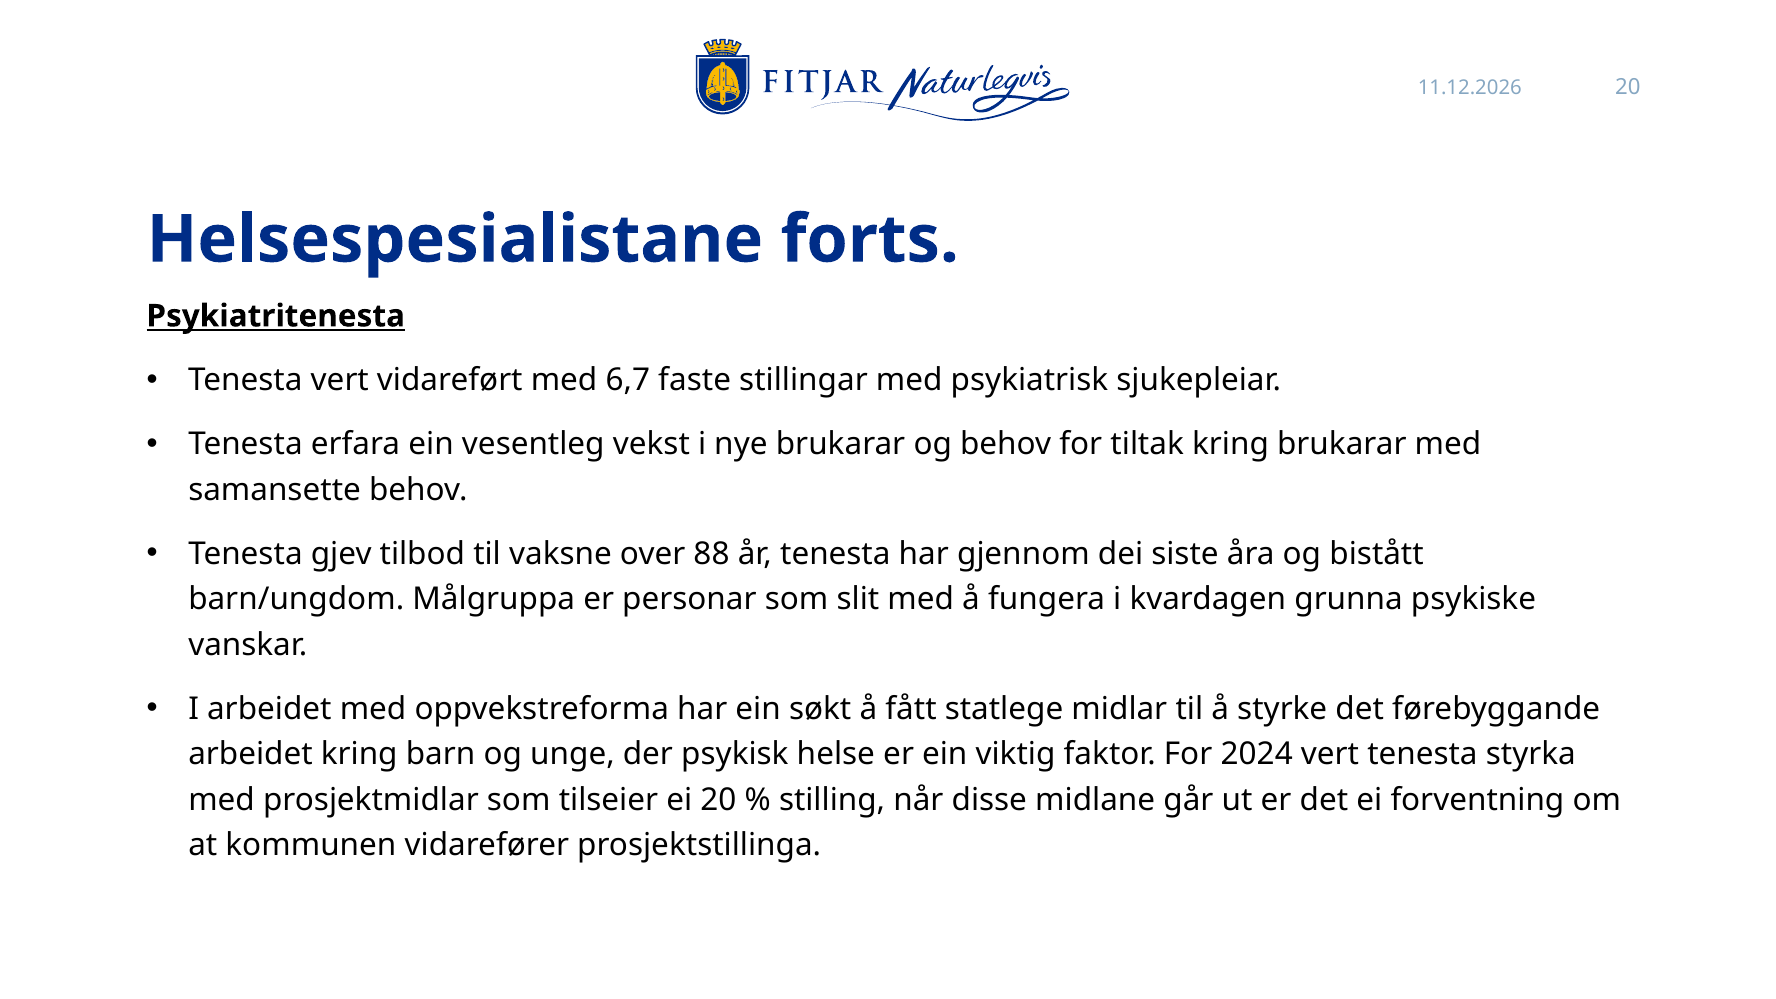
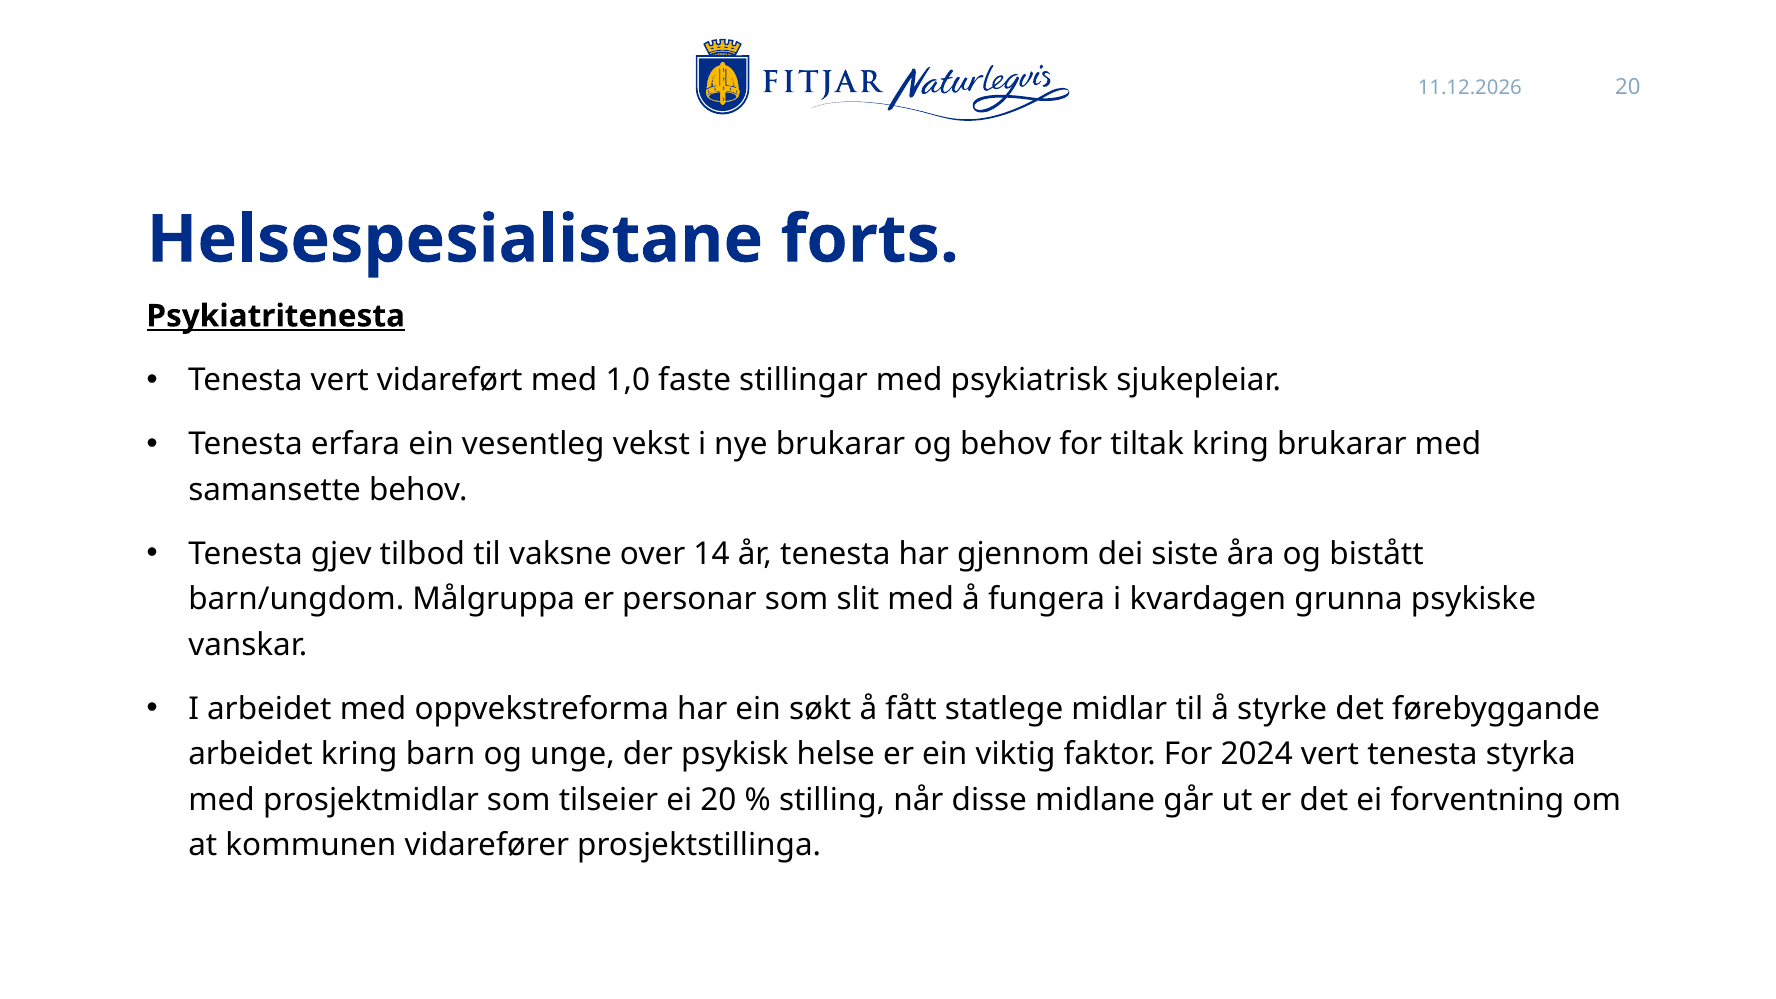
6,7: 6,7 -> 1,0 (628, 380)
88: 88 -> 14 (711, 554)
